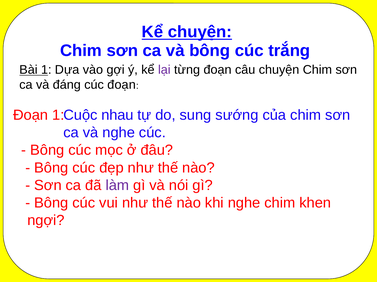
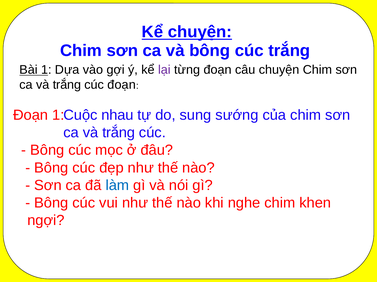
đáng: đáng -> trắng (67, 85)
nghe: nghe -> trắng (119, 133)
làm colour: purple -> blue (117, 186)
